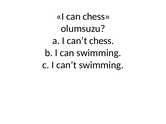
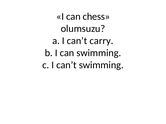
can’t chess: chess -> carry (101, 41)
